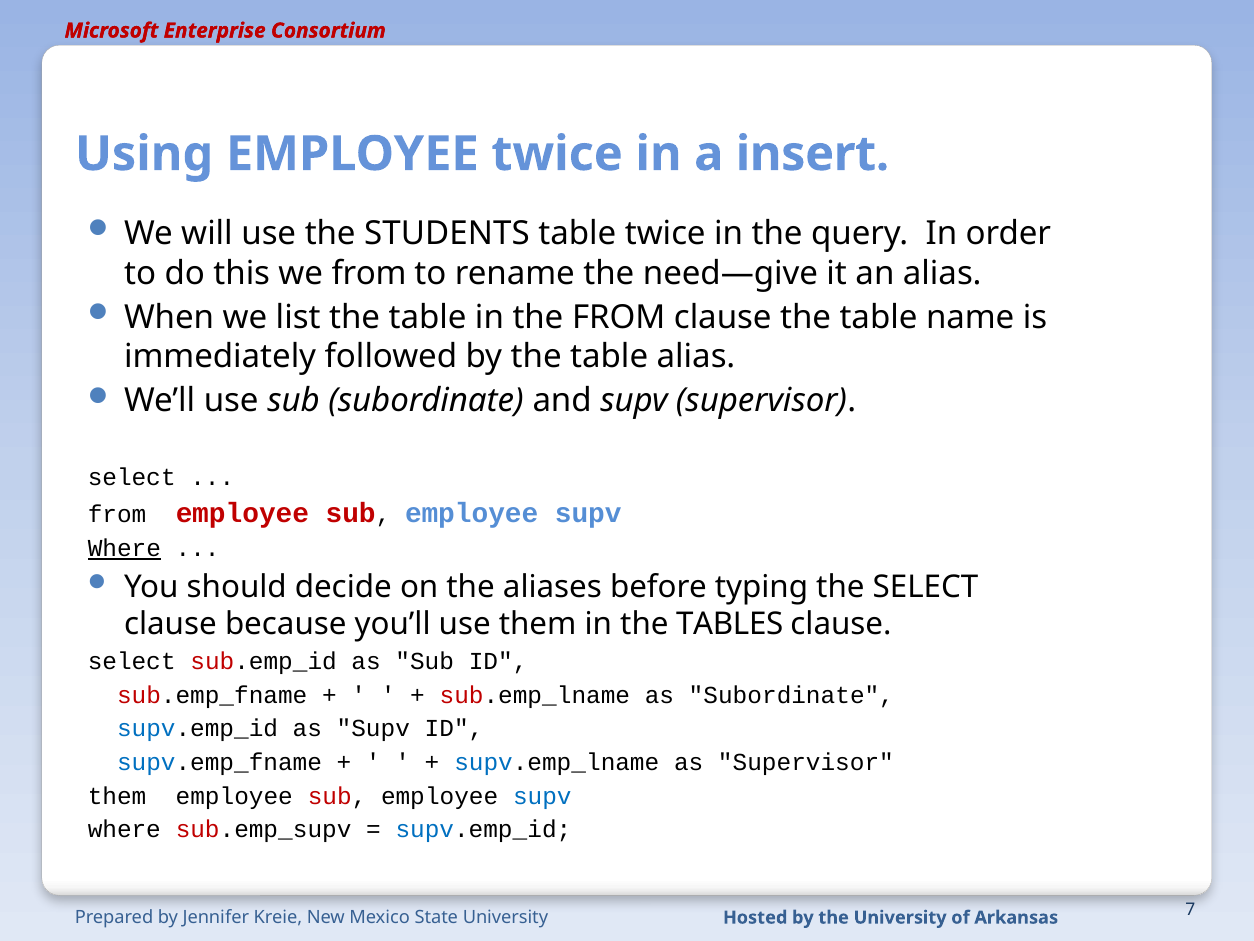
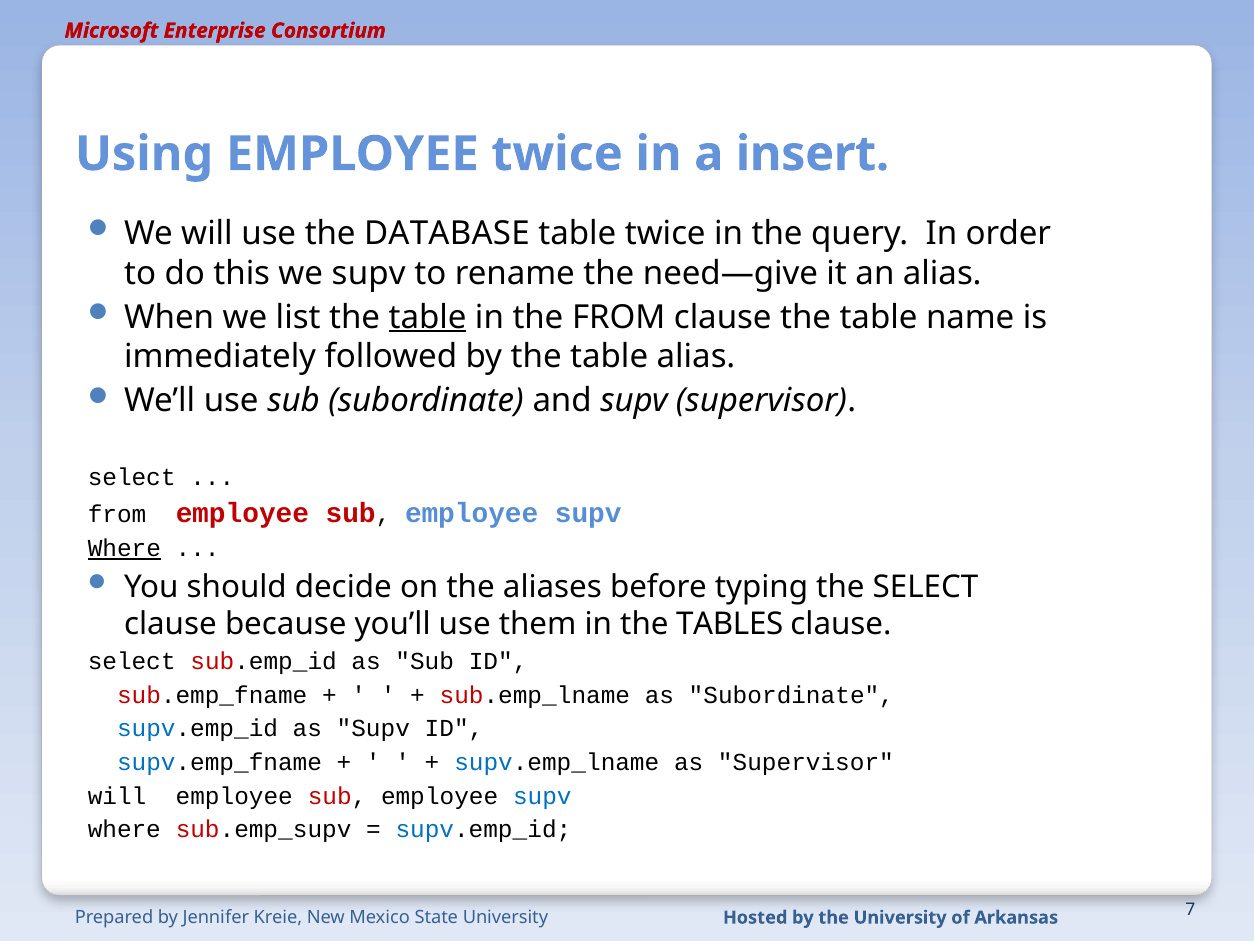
STUDENTS: STUDENTS -> DATABASE (447, 233)
we from: from -> supv (369, 273)
table underline: none -> present (428, 317)
them: them -> will (117, 796)
